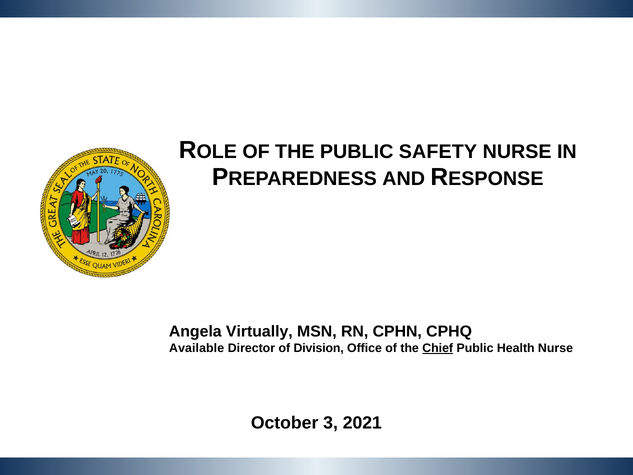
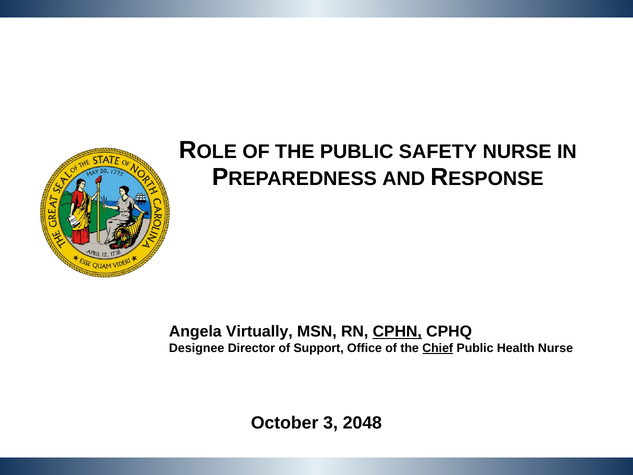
CPHN underline: none -> present (397, 331)
Available: Available -> Designee (197, 348)
of Division: Division -> Support (319, 348)
2021: 2021 -> 2048 (362, 423)
